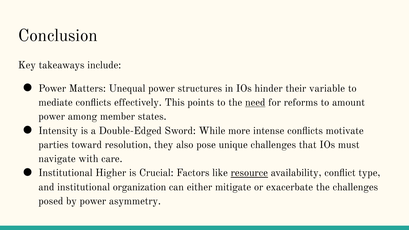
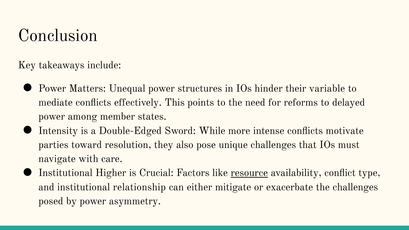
need underline: present -> none (255, 102)
amount: amount -> delayed (349, 102)
organization: organization -> relationship (139, 187)
